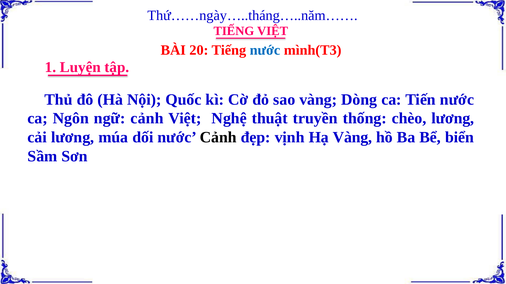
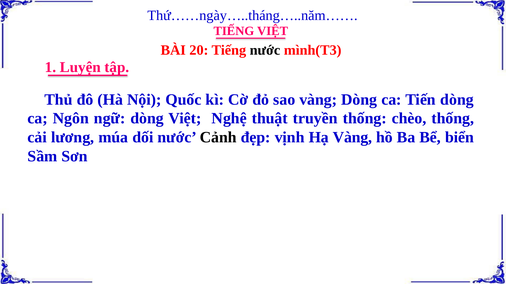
nước colour: blue -> black (265, 50)
Tiến nước: nước -> dòng (457, 100)
ngữ cảnh: cảnh -> dòng (147, 119)
chèo lương: lương -> thống (453, 119)
